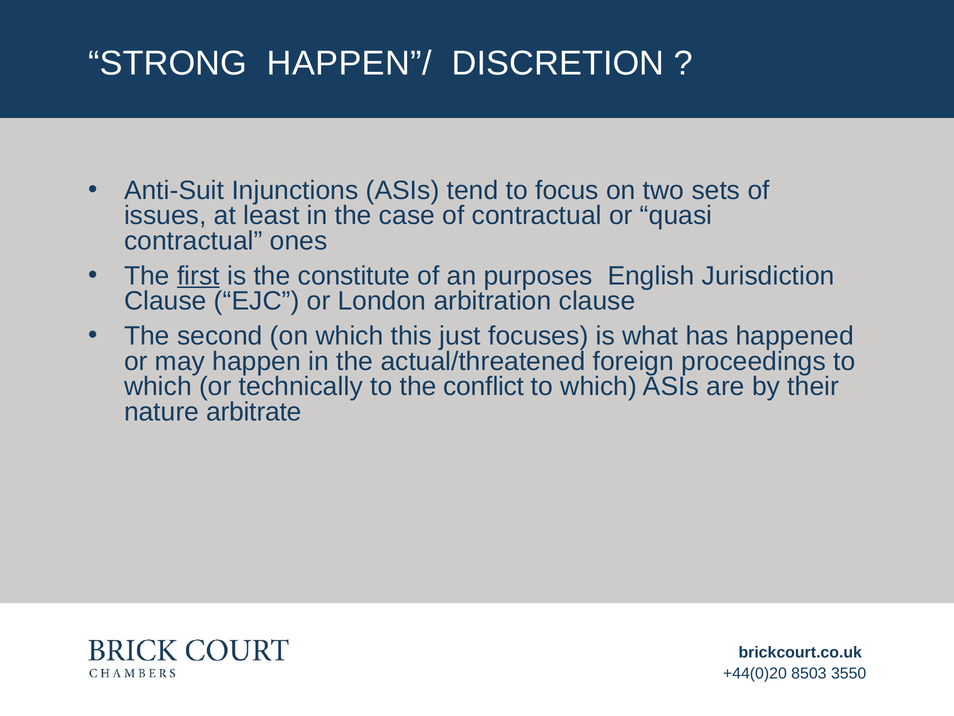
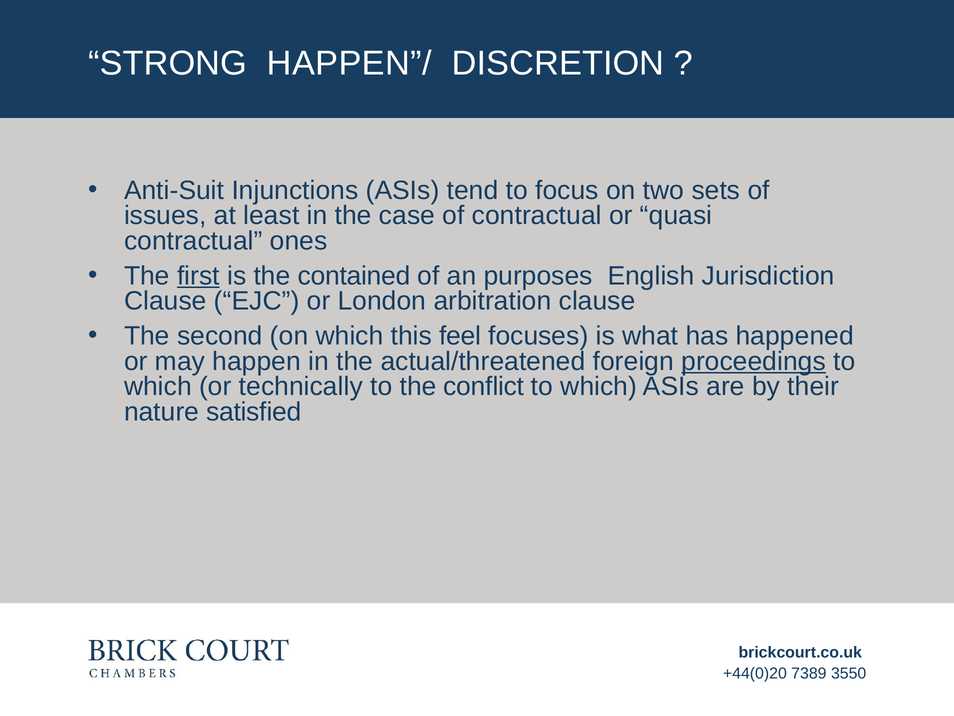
constitute: constitute -> contained (354, 276)
just: just -> feel (460, 336)
proceedings underline: none -> present (754, 361)
arbitrate: arbitrate -> satisfied (254, 411)
8503: 8503 -> 7389 (809, 673)
